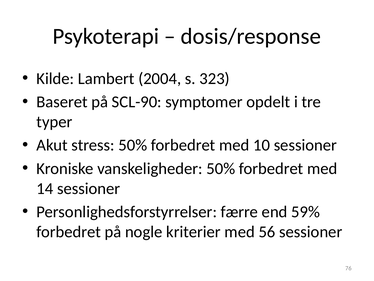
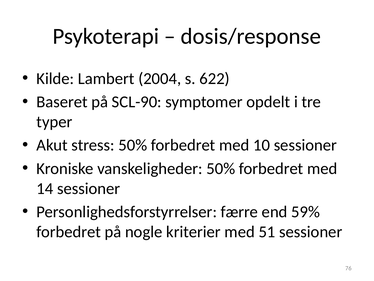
323: 323 -> 622 (215, 78)
56: 56 -> 51 (267, 231)
